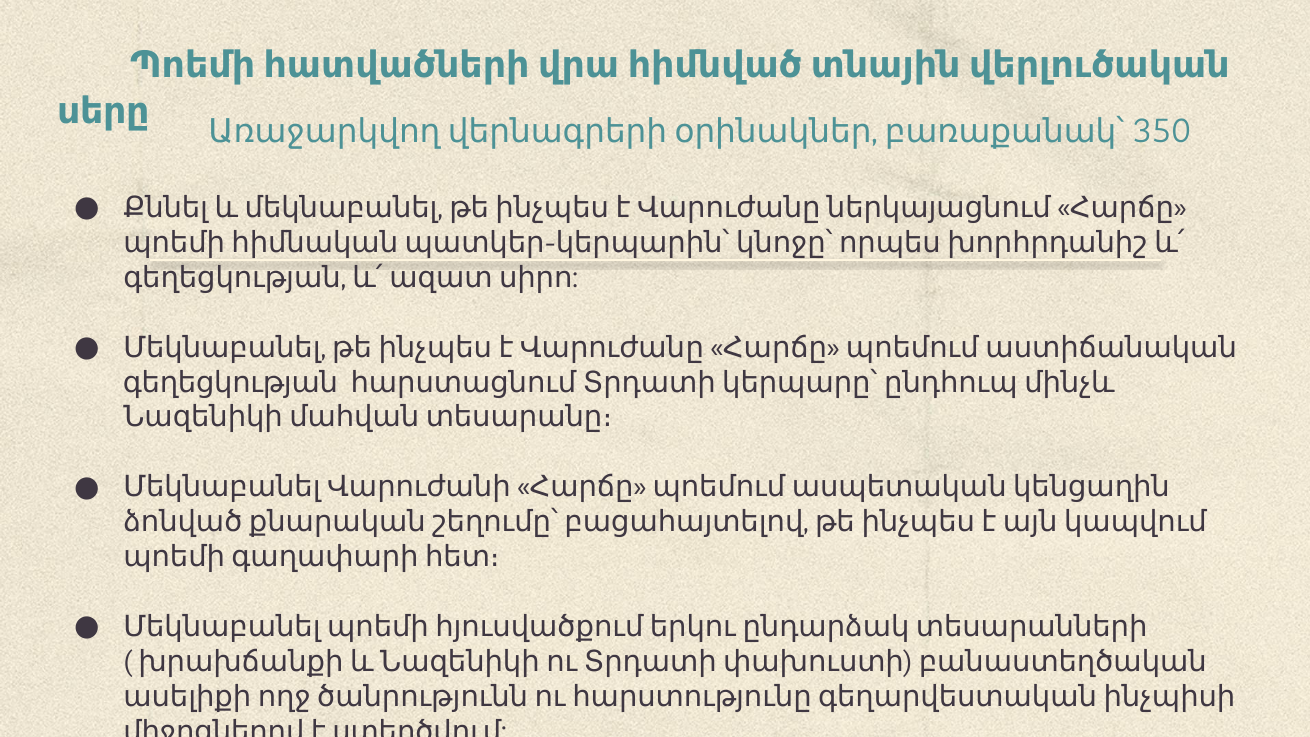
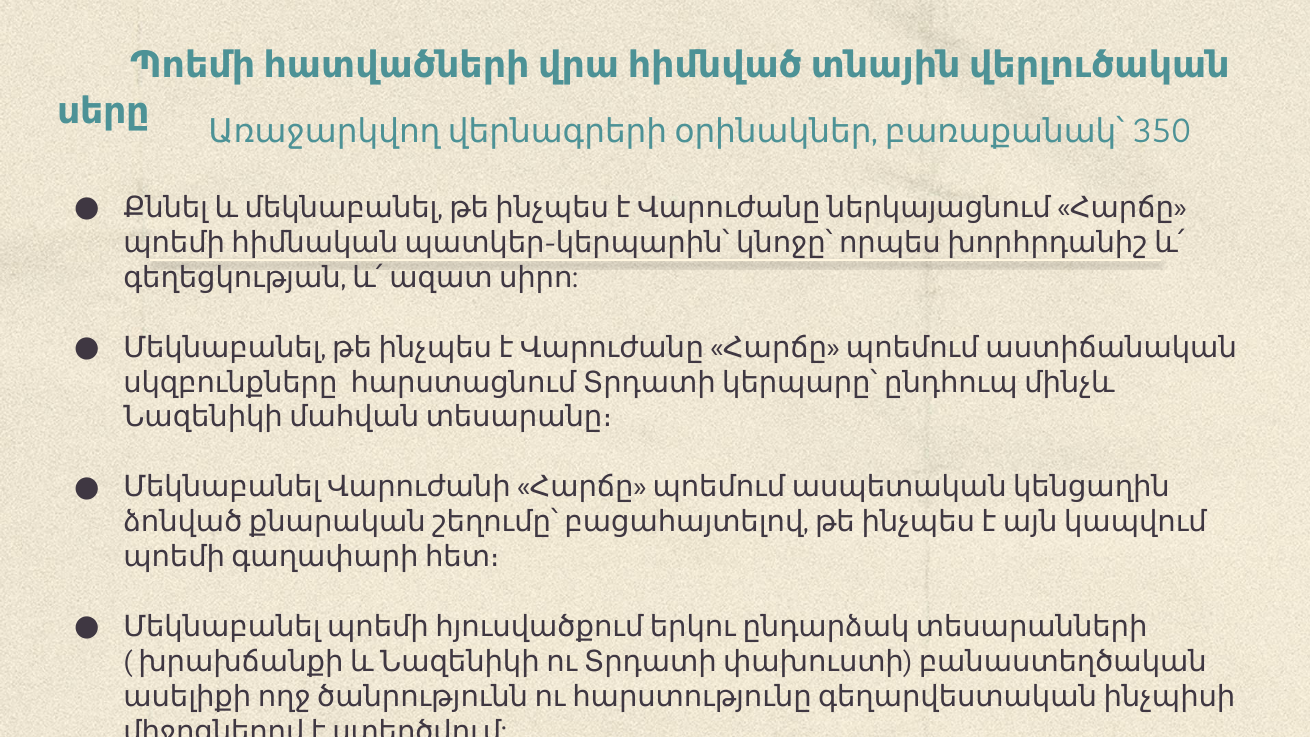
գեղեցկության: գեղեցկության -> սկզբունքները (230, 382)
